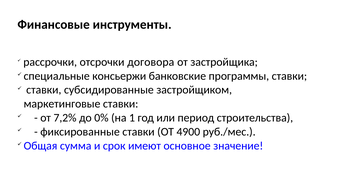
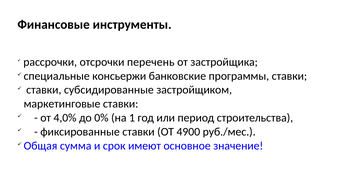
договора: договора -> перечень (151, 62)
7,2%: 7,2% -> 4,0% (65, 118)
